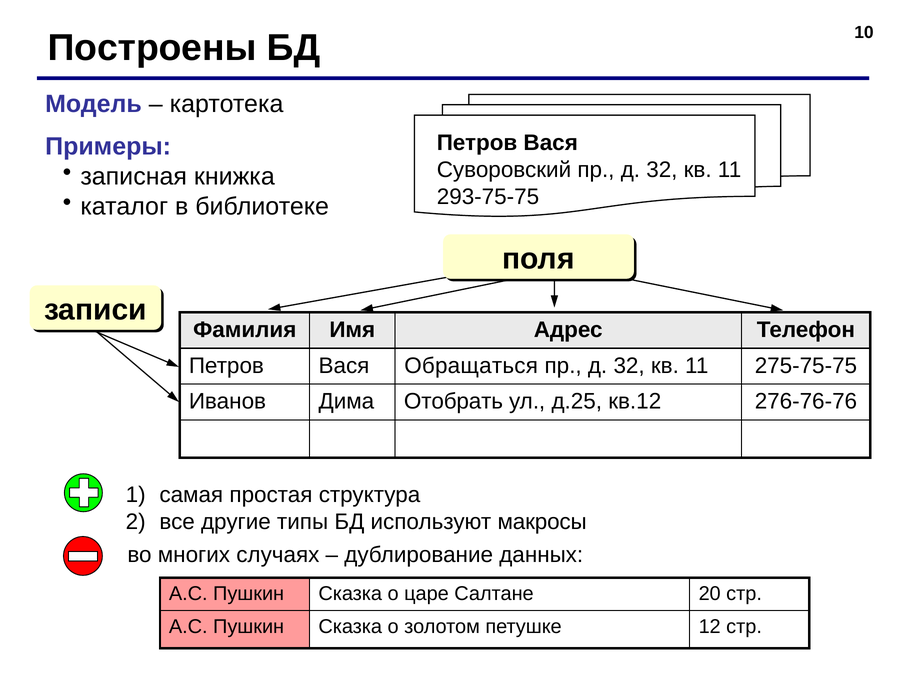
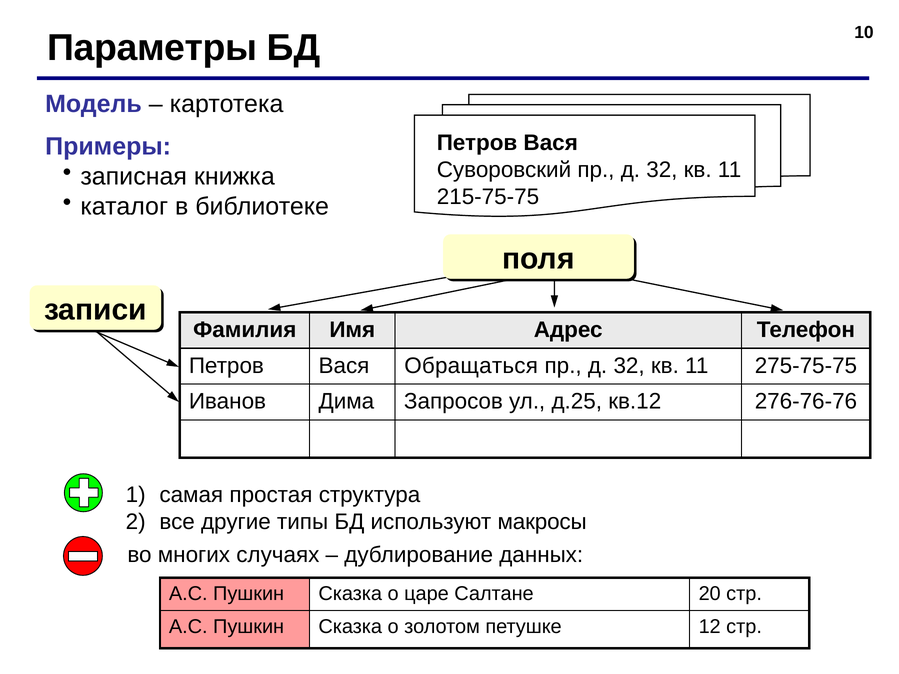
Построены: Построены -> Параметры (152, 48)
293-75-75: 293-75-75 -> 215-75-75 (488, 197)
Отобрать: Отобрать -> Запросов (453, 402)
